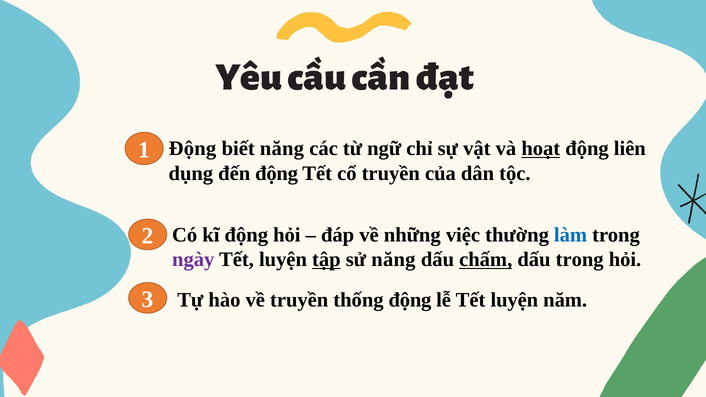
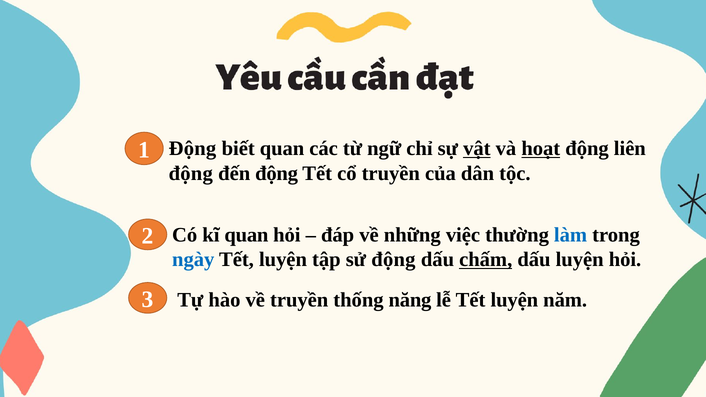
biết năng: năng -> quan (282, 149)
vật underline: none -> present (477, 149)
dụng: dụng -> động (191, 173)
kĩ động: động -> quan (246, 235)
ngày colour: purple -> blue (193, 260)
tập underline: present -> none (326, 260)
sử năng: năng -> động (393, 260)
dấu trong: trong -> luyện (580, 260)
thống động: động -> năng (410, 300)
